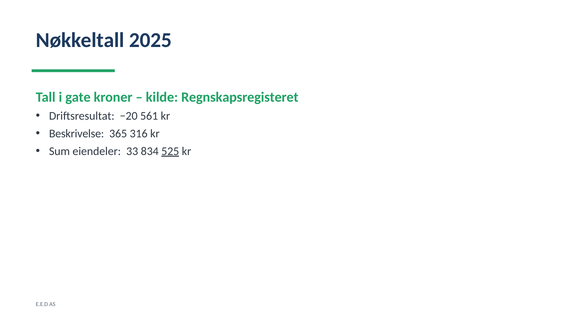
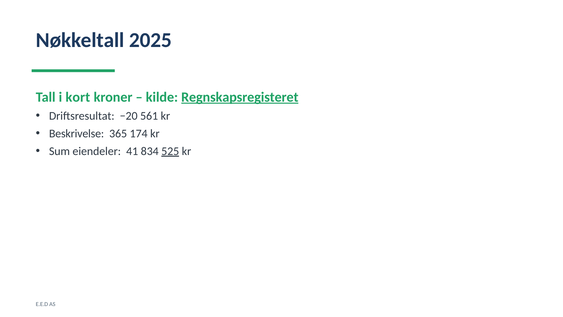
gate: gate -> kort (78, 97)
Regnskapsregisteret underline: none -> present (240, 97)
316: 316 -> 174 (139, 133)
33: 33 -> 41 (132, 151)
